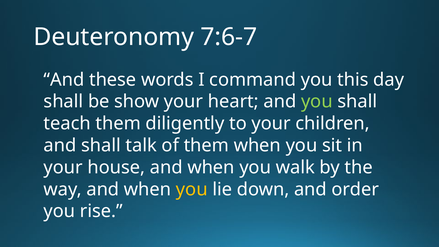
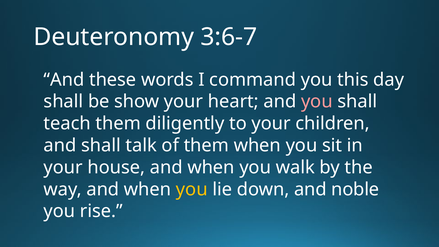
7:6-7: 7:6-7 -> 3:6-7 (229, 37)
you colour: light green -> pink (317, 102)
order: order -> noble (355, 189)
